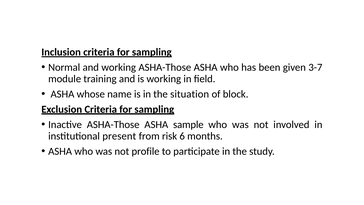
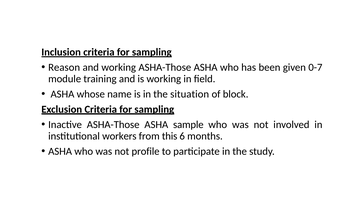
Normal: Normal -> Reason (64, 67)
3-7: 3-7 -> 0-7 (315, 67)
present: present -> workers (119, 136)
risk: risk -> this (170, 136)
